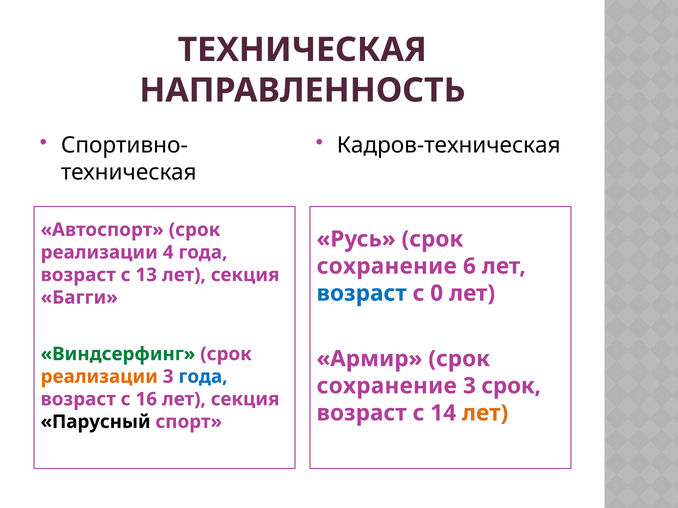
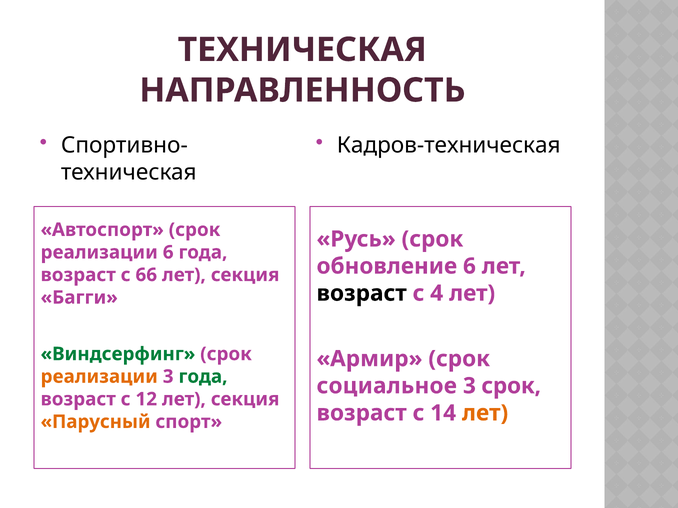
реализации 4: 4 -> 6 (168, 253)
сохранение: сохранение -> обновление (387, 266)
13: 13 -> 66 (146, 275)
возраст colour: blue -> black (362, 294)
0: 0 -> 4 (437, 294)
года colour: blue -> green (203, 377)
сохранение: сохранение -> социальное (387, 386)
16: 16 -> 12 (146, 400)
Парусный colour: black -> orange (96, 422)
